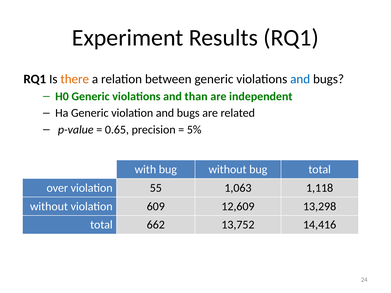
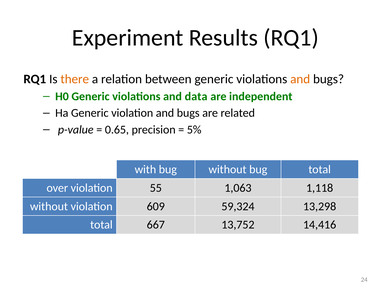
and colour: blue -> orange (300, 79)
than: than -> data (196, 96)
12,609: 12,609 -> 59,324 (238, 207)
662: 662 -> 667 (156, 225)
